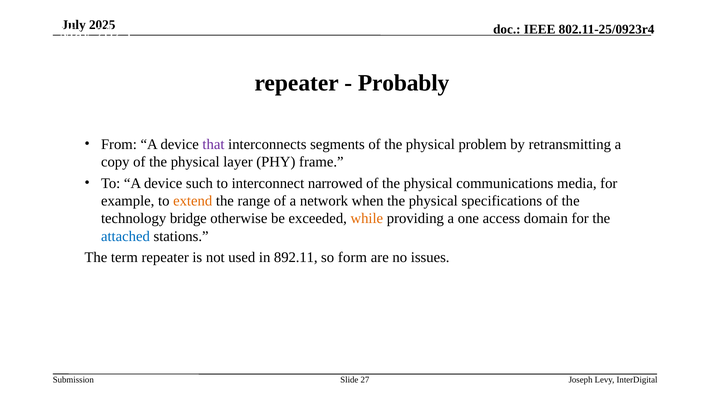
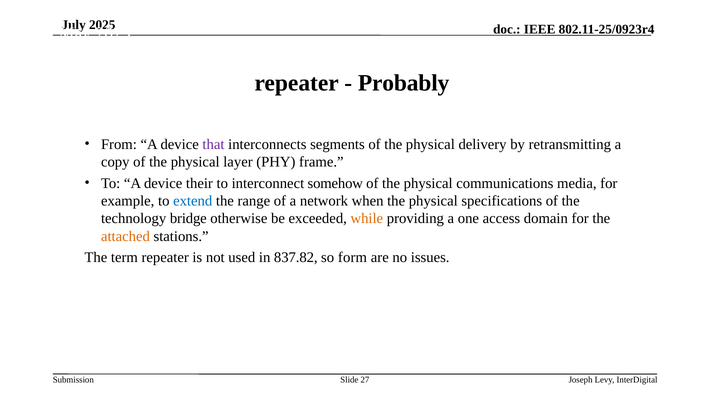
problem: problem -> delivery (483, 144)
such: such -> their (199, 183)
narrowed: narrowed -> somehow (335, 183)
extend colour: orange -> blue (193, 201)
attached colour: blue -> orange (125, 236)
892.11: 892.11 -> 837.82 (296, 257)
